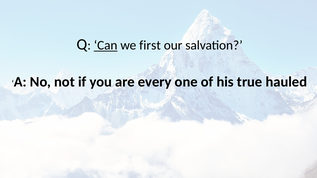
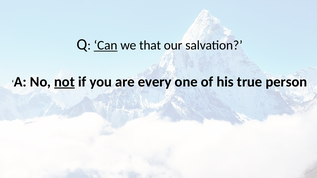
first: first -> that (150, 45)
not underline: none -> present (64, 82)
hauled: hauled -> person (286, 82)
